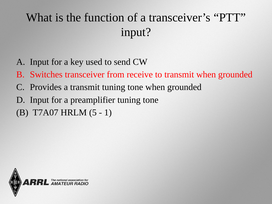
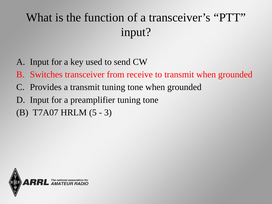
1: 1 -> 3 (108, 113)
